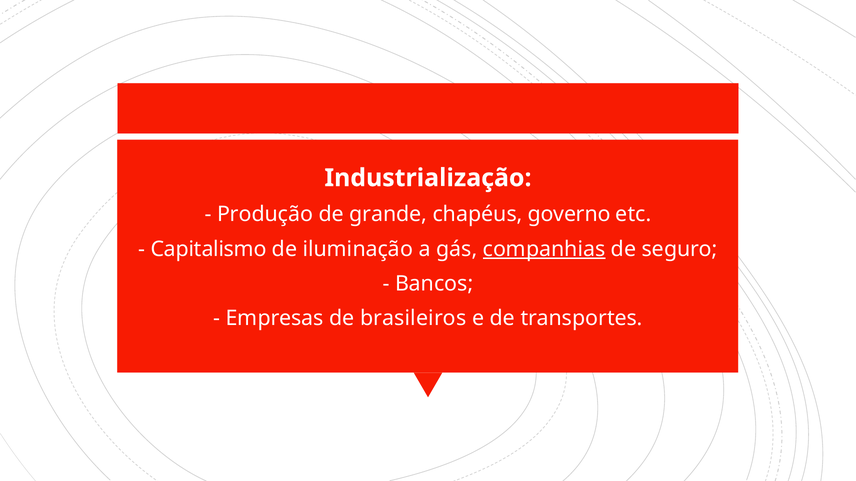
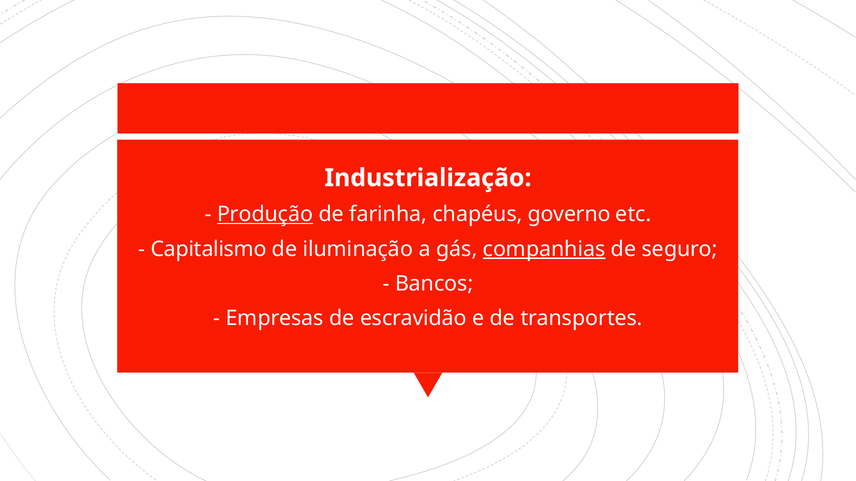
Produção underline: none -> present (265, 215)
grande: grande -> farinha (388, 215)
brasileiros: brasileiros -> escravidão (413, 318)
